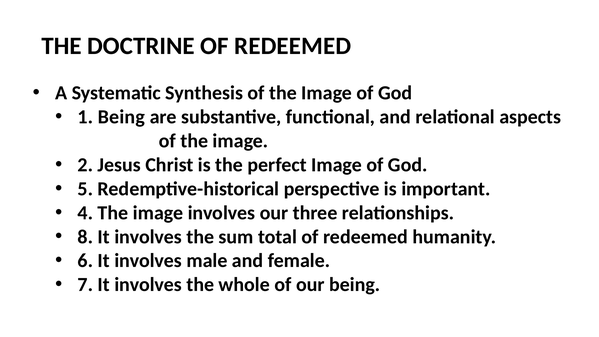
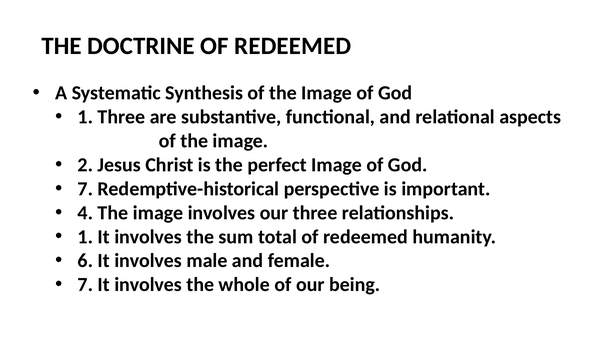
1 Being: Being -> Three (121, 117)
5: 5 -> 7 (85, 189)
8: 8 -> 1 (85, 237)
